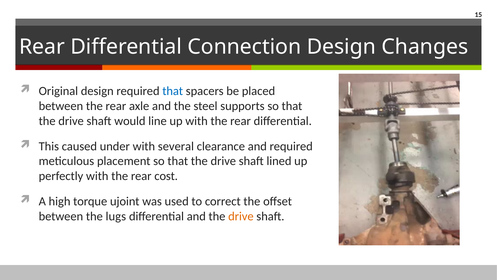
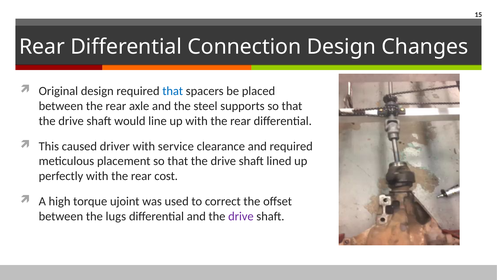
under: under -> driver (115, 146)
several: several -> service (176, 146)
drive colour: orange -> purple (241, 216)
